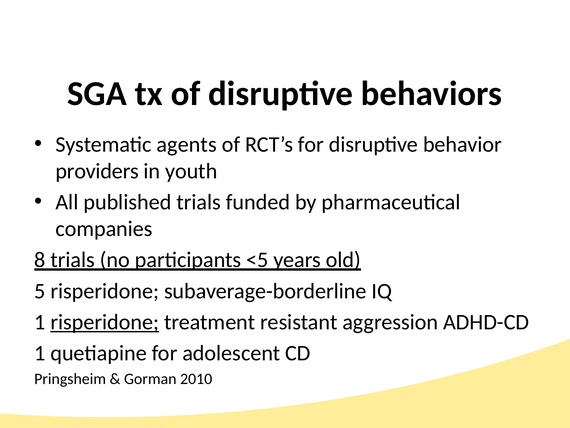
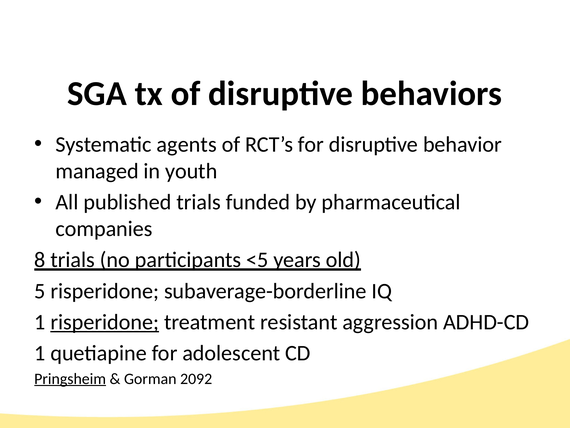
providers: providers -> managed (97, 171)
Pringsheim underline: none -> present (70, 378)
2010: 2010 -> 2092 (196, 378)
